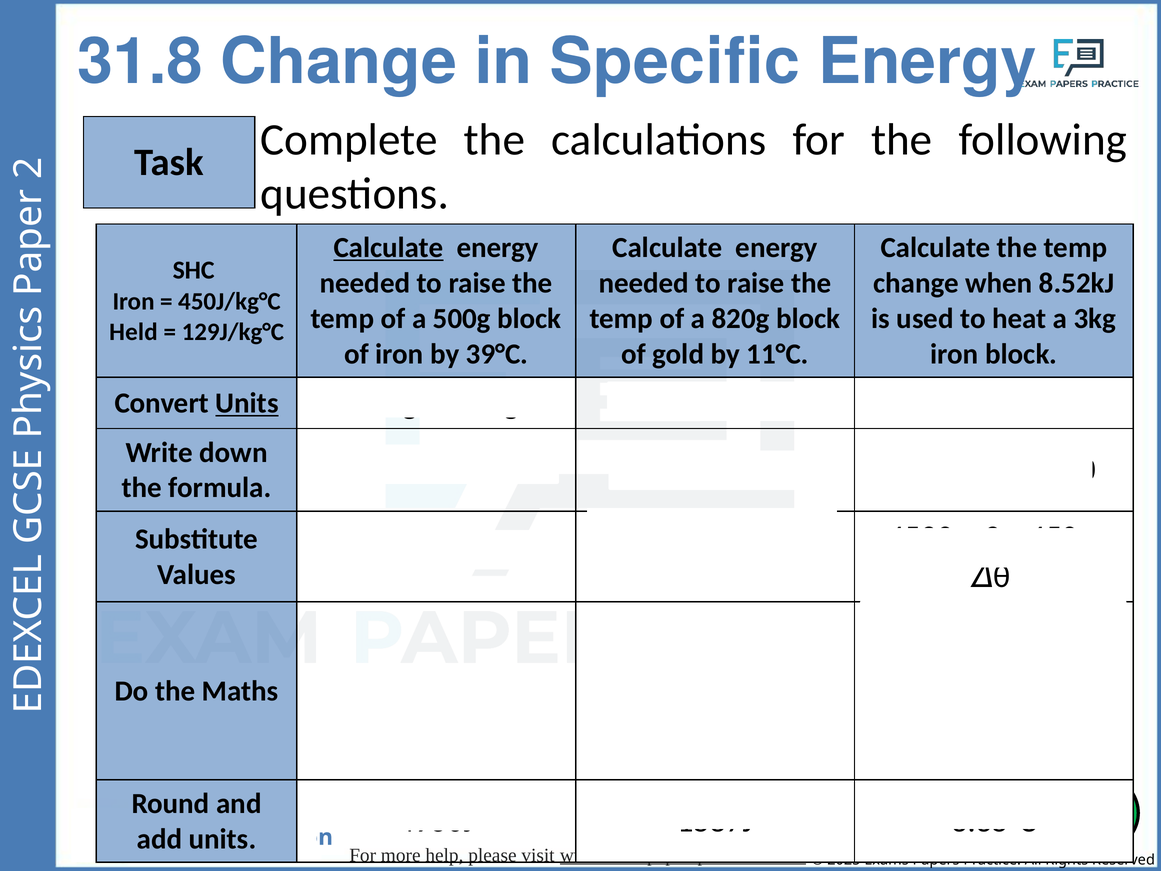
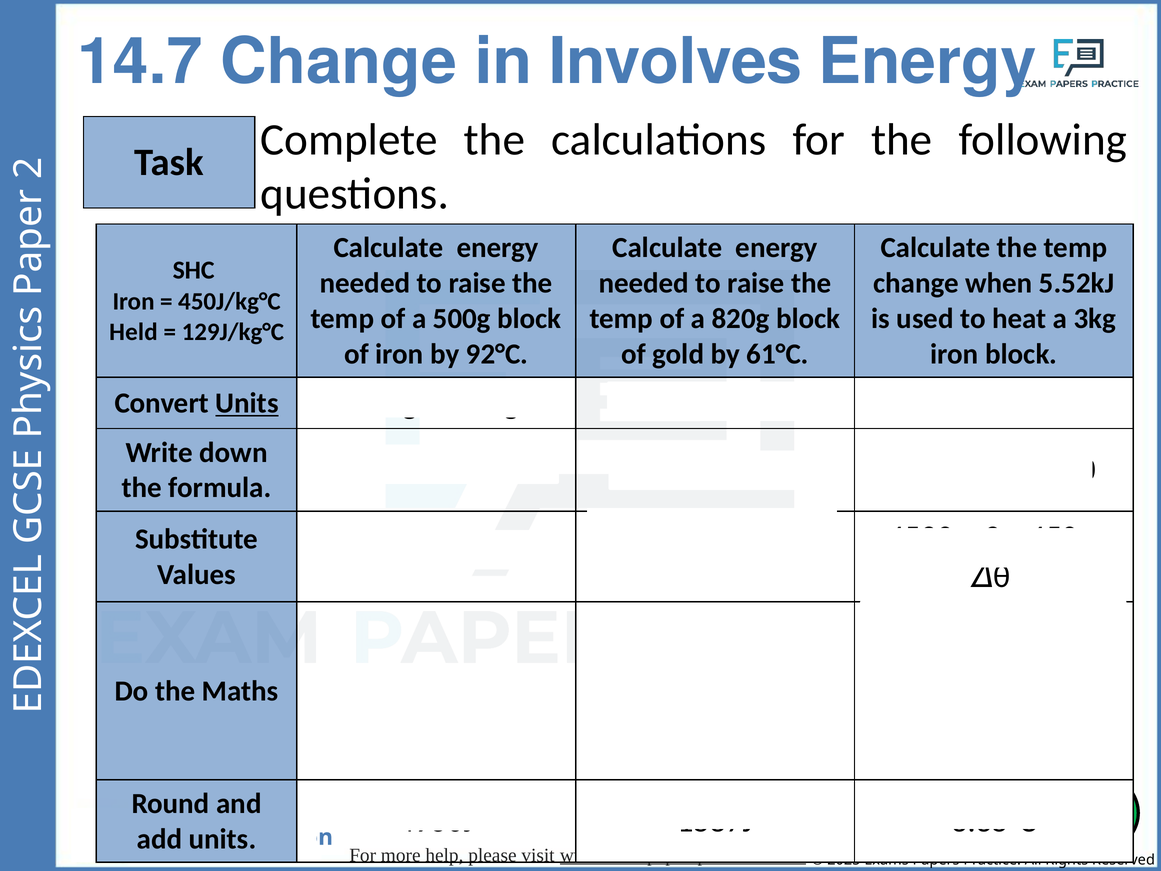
31.8: 31.8 -> 14.7 (140, 62)
Specific: Specific -> Involves (676, 62)
Calculate underline: present -> none (389, 248)
8.52kJ: 8.52kJ -> 5.52kJ (1077, 283)
39°C: 39°C -> 92°C (497, 354)
11°C: 11°C -> 61°C (778, 354)
